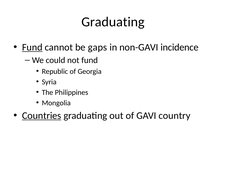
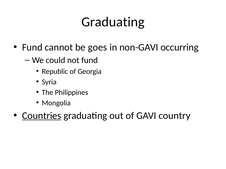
Fund underline: present -> none (32, 47)
gaps: gaps -> goes (97, 47)
incidence: incidence -> occurring (180, 47)
